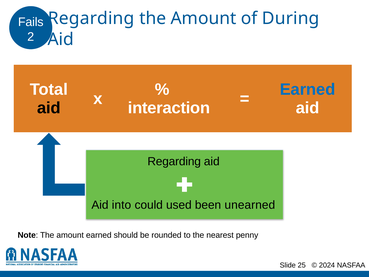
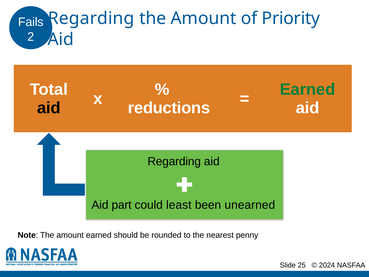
During: During -> Priority (291, 18)
Earned colour: blue -> green (308, 89)
interaction: interaction -> reductions (169, 108)
into: into -> part (122, 205)
used: used -> least (179, 205)
